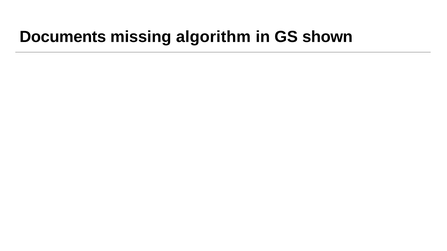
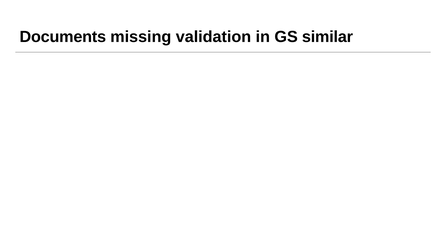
algorithm: algorithm -> validation (213, 37)
shown: shown -> similar (327, 37)
